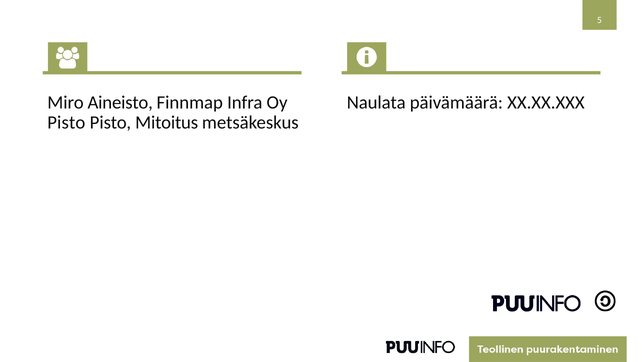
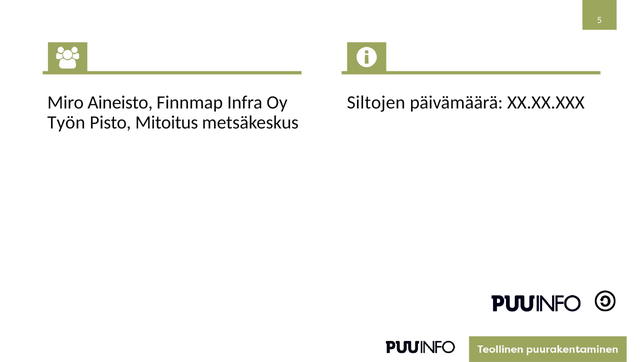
Naulata: Naulata -> Siltojen (376, 102)
Pisto: Pisto -> Työn (66, 123)
